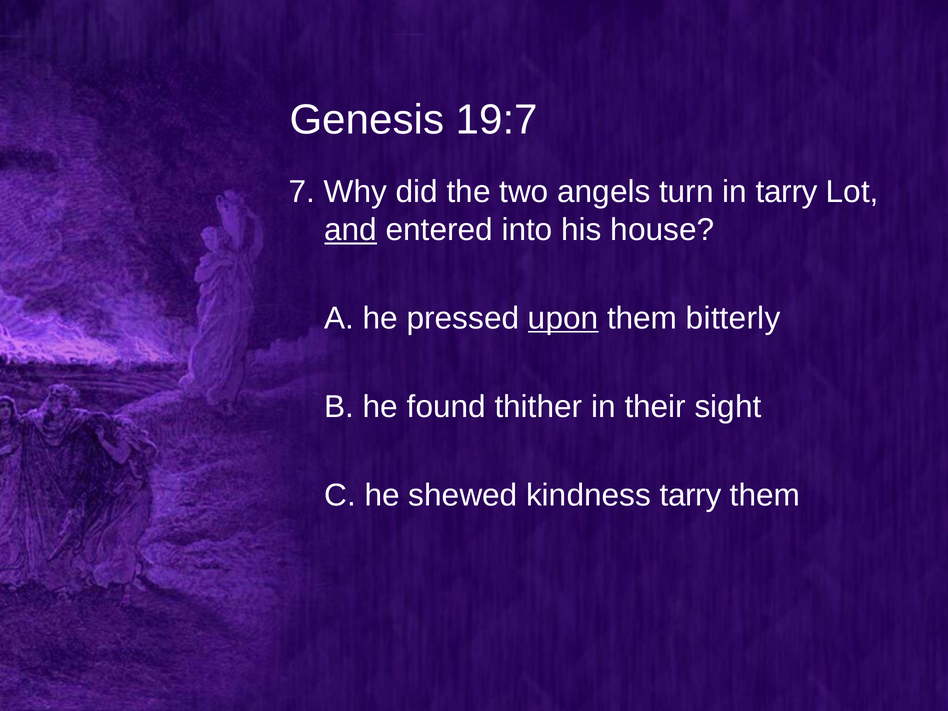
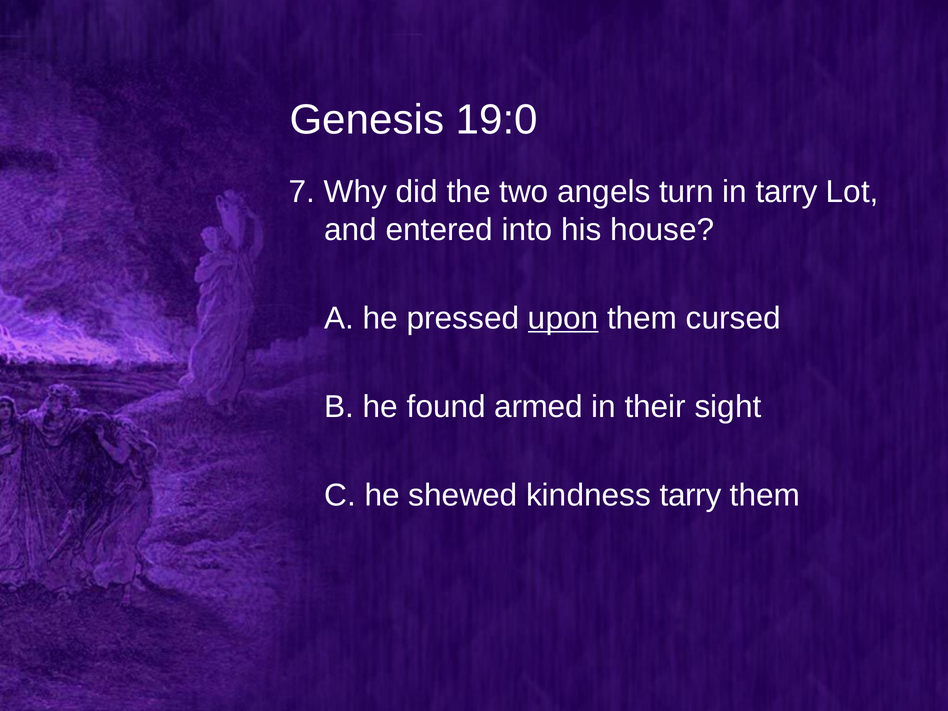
19:7: 19:7 -> 19:0 (497, 120)
and underline: present -> none (351, 230)
bitterly: bitterly -> cursed (733, 318)
thither: thither -> armed (539, 407)
